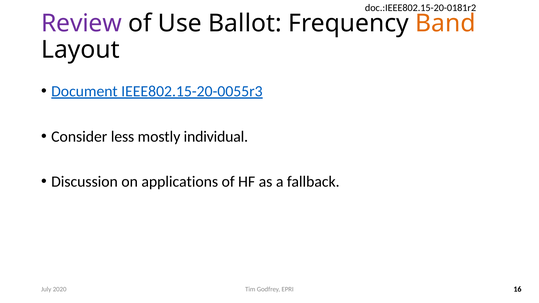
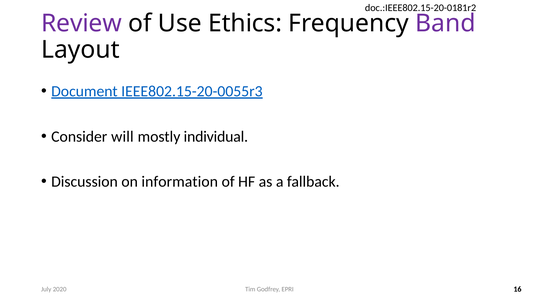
Ballot: Ballot -> Ethics (245, 23)
Band colour: orange -> purple (445, 23)
less: less -> will (122, 137)
applications: applications -> information (180, 182)
